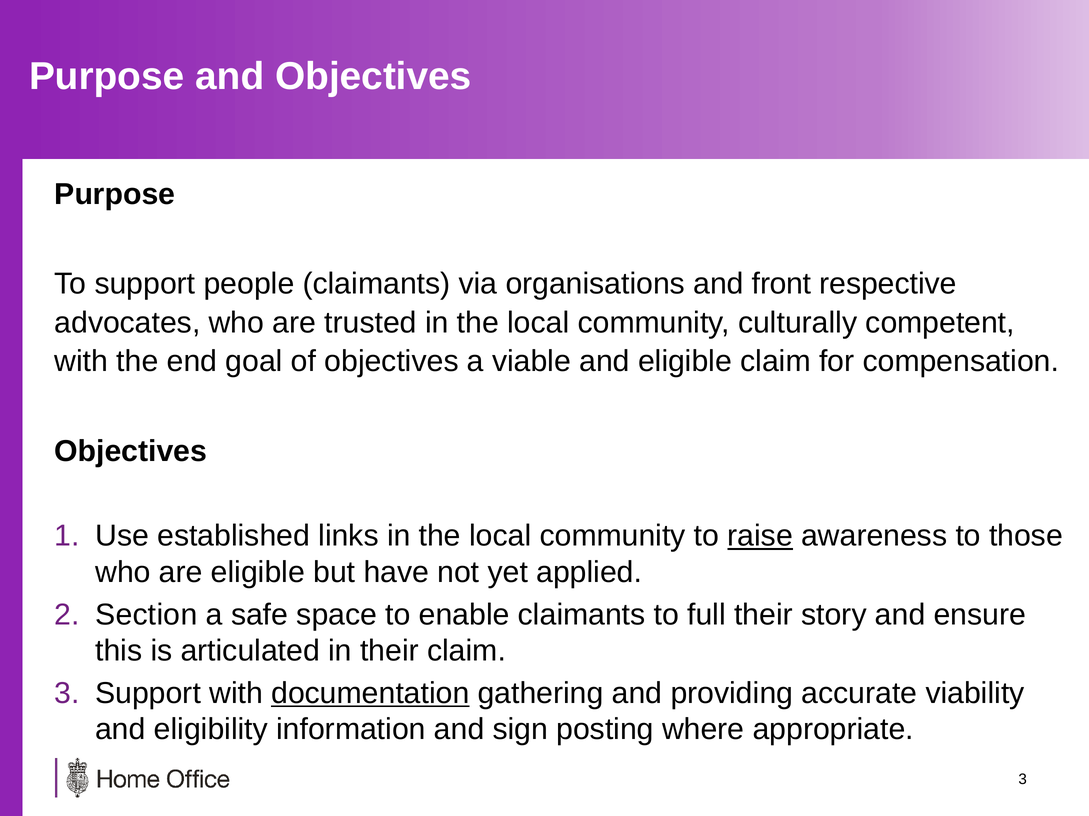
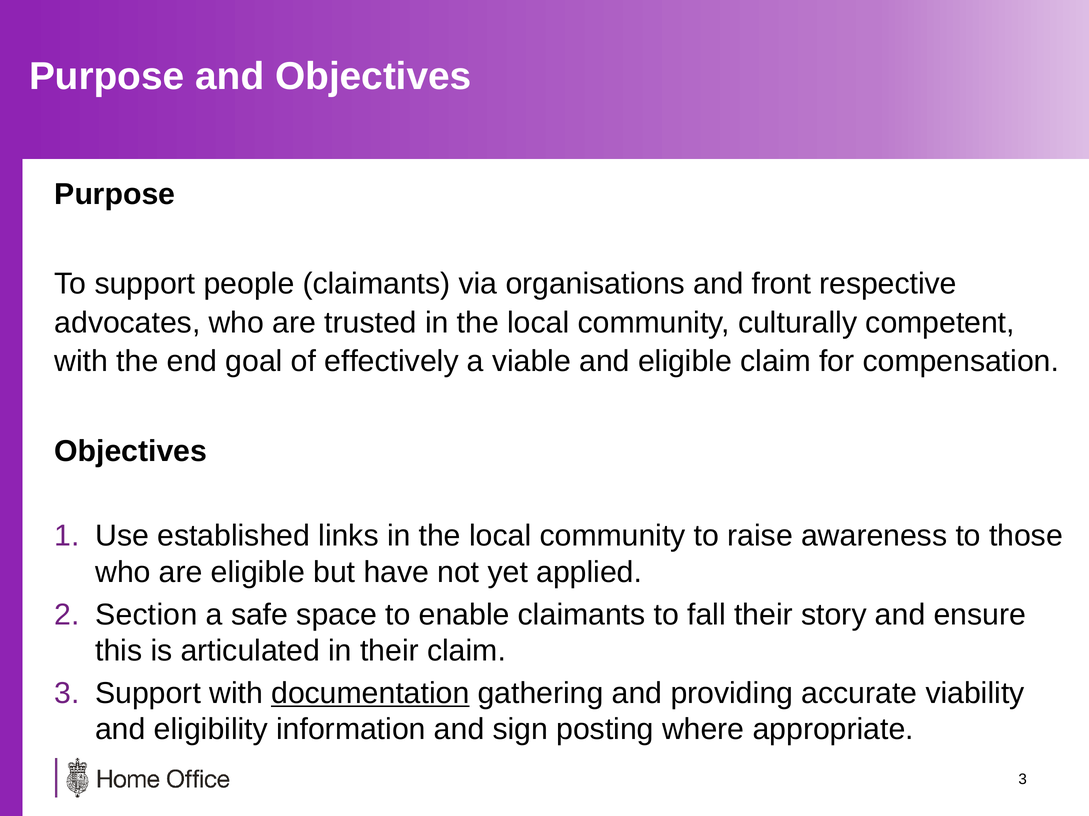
of objectives: objectives -> effectively (392, 362)
raise underline: present -> none (760, 536)
full: full -> fall (707, 615)
